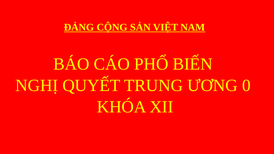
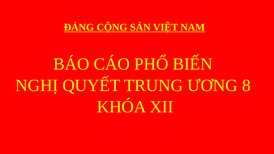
0: 0 -> 8 (246, 86)
